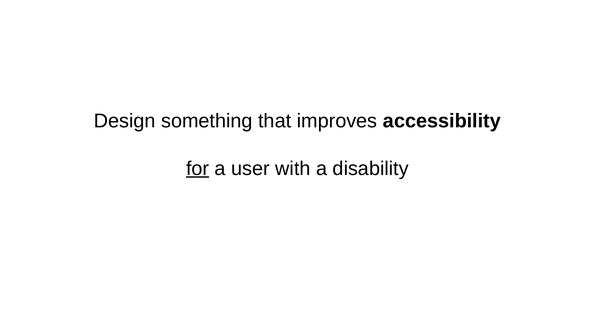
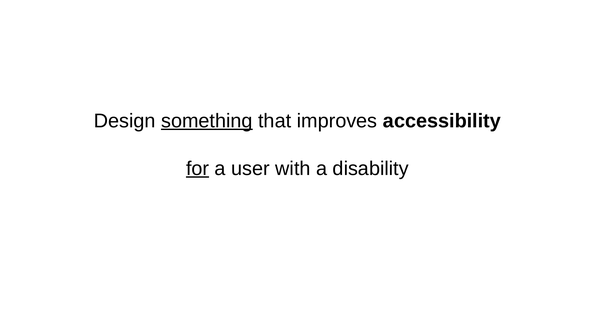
something underline: none -> present (207, 121)
